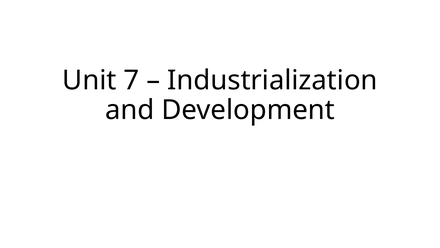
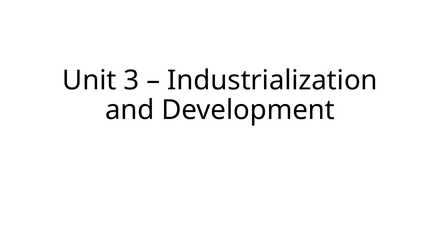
7: 7 -> 3 (131, 80)
